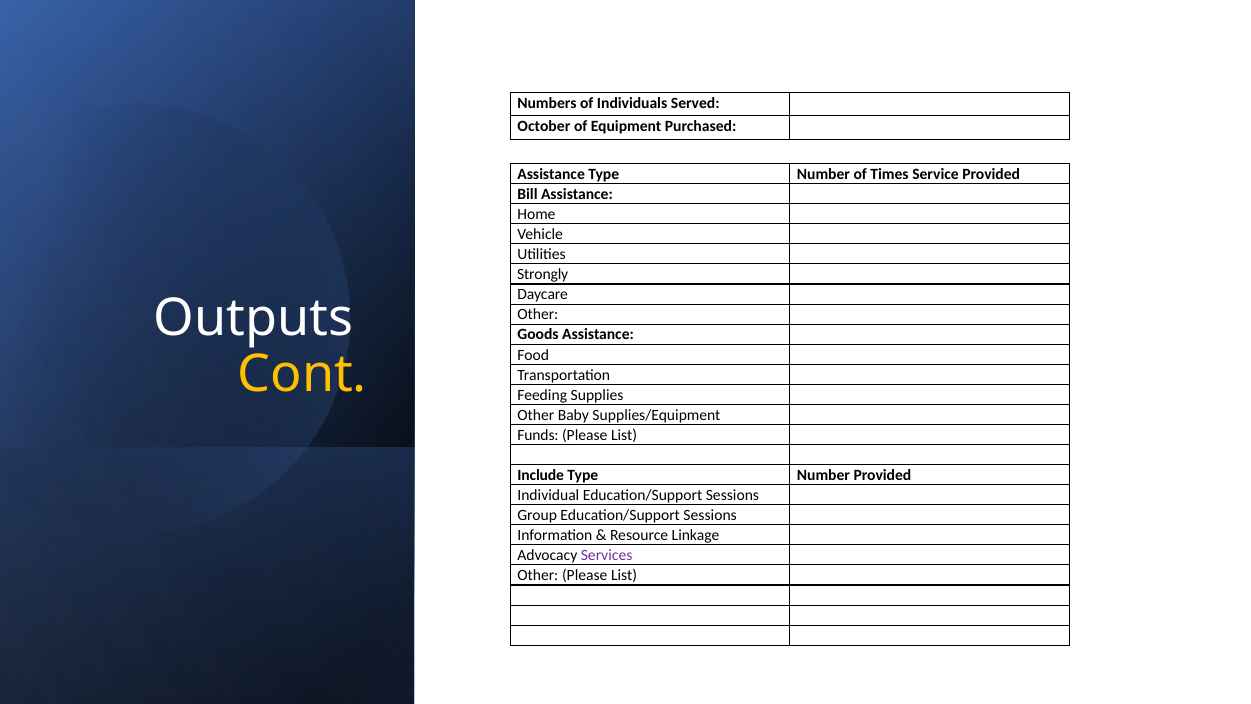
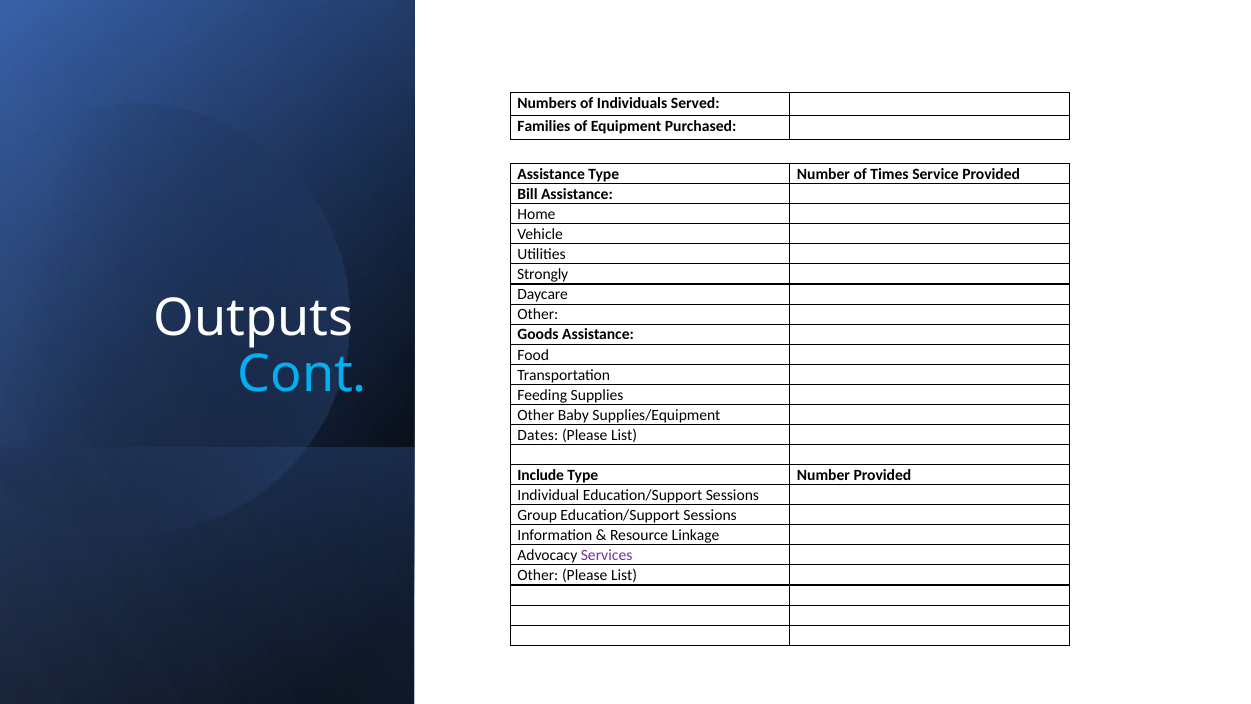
October: October -> Families (544, 126)
Cont colour: yellow -> light blue (302, 375)
Funds: Funds -> Dates (538, 435)
